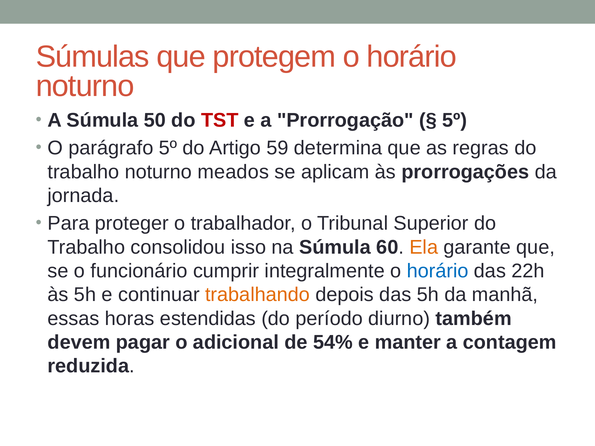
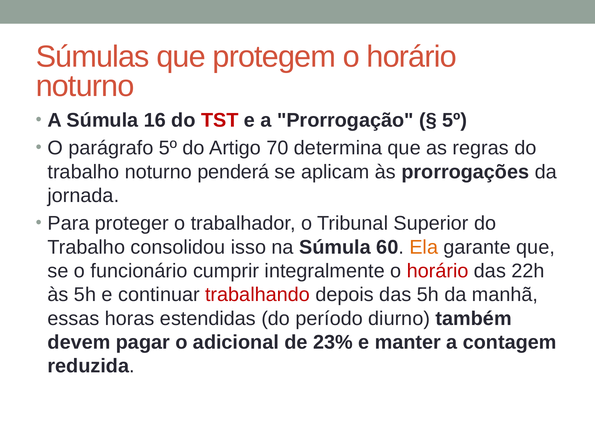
50: 50 -> 16 (155, 120)
59: 59 -> 70 (277, 148)
meados: meados -> penderá (233, 172)
horário colour: blue -> red (438, 271)
trabalhando colour: orange -> red (258, 295)
54%: 54% -> 23% (333, 343)
